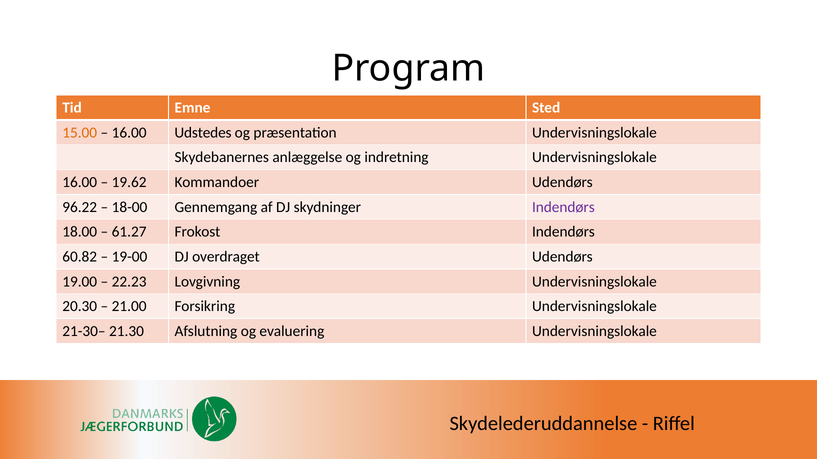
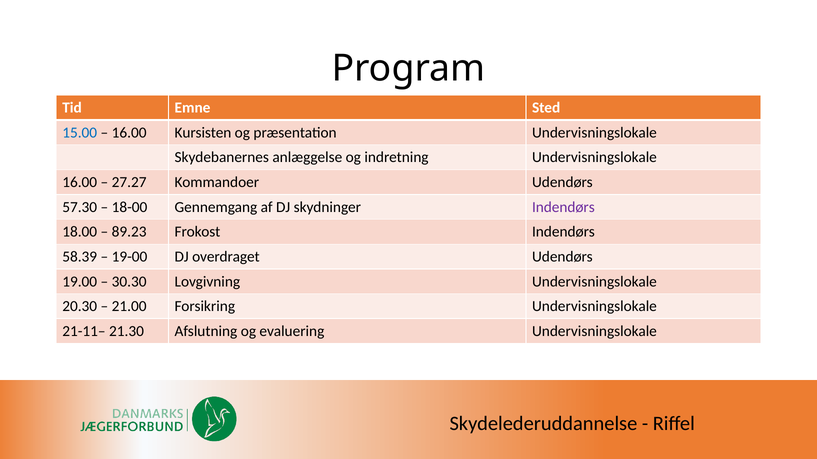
15.00 colour: orange -> blue (80, 133)
Udstedes: Udstedes -> Kursisten (203, 133)
19.62: 19.62 -> 27.27 (129, 182)
96.22: 96.22 -> 57.30 (80, 207)
61.27: 61.27 -> 89.23 (129, 232)
60.82: 60.82 -> 58.39 (80, 257)
22.23: 22.23 -> 30.30 (129, 282)
21-30–: 21-30– -> 21-11– (84, 332)
